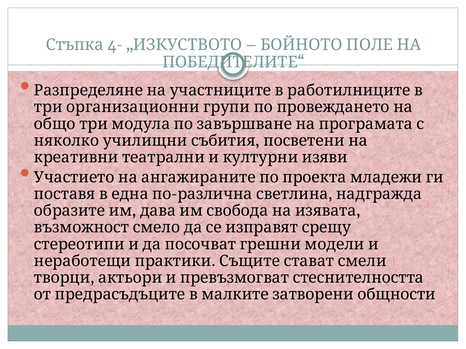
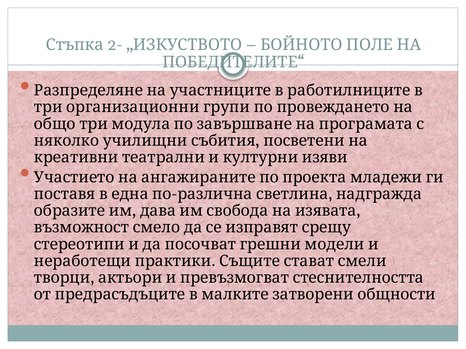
4-: 4- -> 2- (115, 45)
